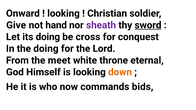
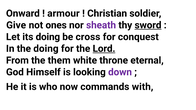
looking: looking -> armour (63, 13)
hand: hand -> ones (56, 25)
Lord underline: none -> present (104, 49)
meet: meet -> them (59, 60)
down colour: orange -> purple (120, 72)
bids: bids -> with (143, 87)
